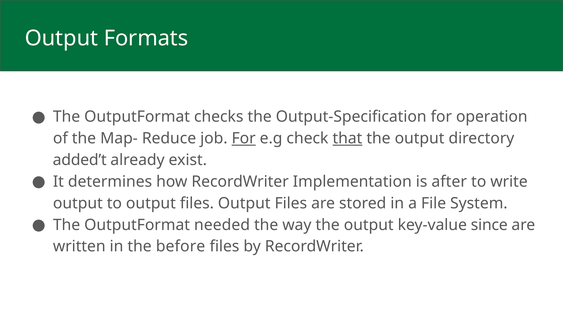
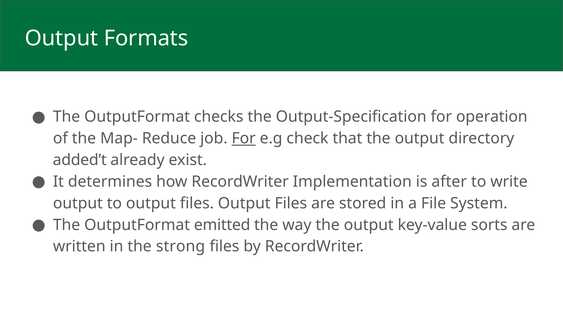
that underline: present -> none (347, 138)
needed: needed -> emitted (222, 225)
since: since -> sorts (489, 225)
before: before -> strong (181, 246)
